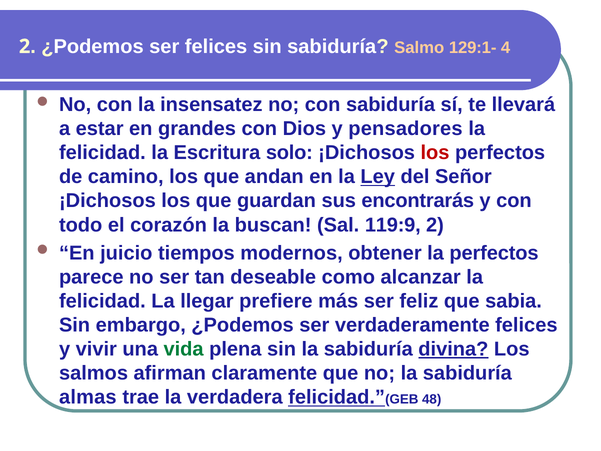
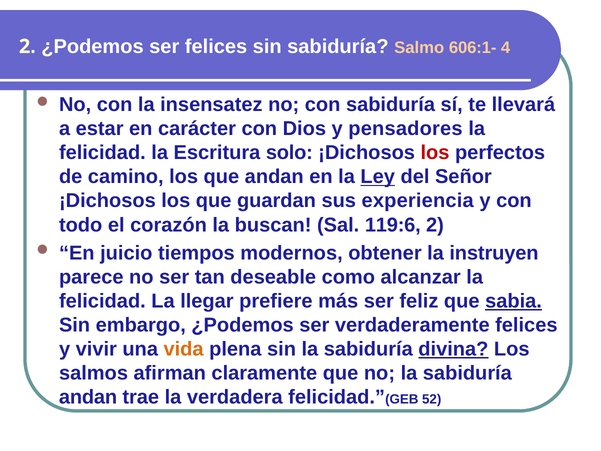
129:1-: 129:1- -> 606:1- (473, 48)
grandes: grandes -> carácter (197, 129)
encontrarás: encontrarás -> experiencia (418, 201)
119:9: 119:9 -> 119:6 (393, 225)
la perfectos: perfectos -> instruyen (494, 253)
sabia underline: none -> present (514, 301)
vida colour: green -> orange (184, 349)
almas: almas -> andan (88, 397)
felicidad underline: present -> none (337, 397)
48: 48 -> 52 (432, 399)
